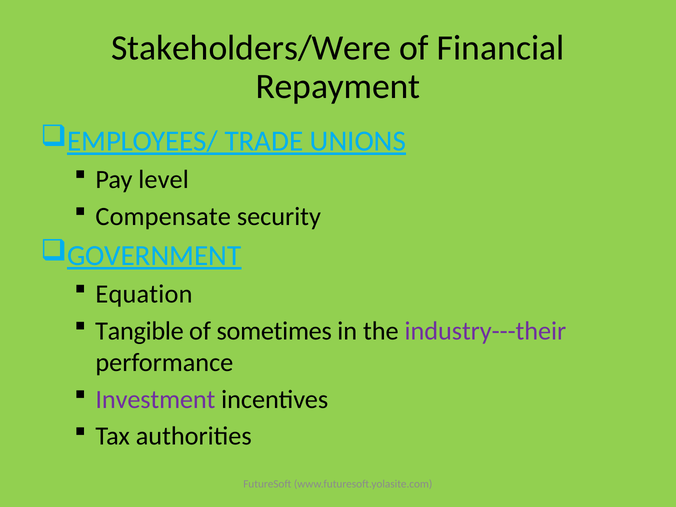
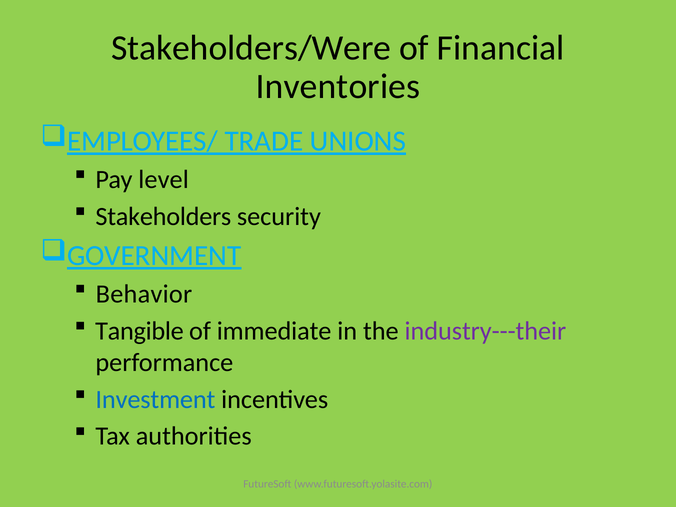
Repayment: Repayment -> Inventories (338, 86)
Compensate: Compensate -> Stakeholders (163, 216)
Equation: Equation -> Behavior (144, 294)
sometimes: sometimes -> immediate (274, 331)
Investment colour: purple -> blue (155, 399)
